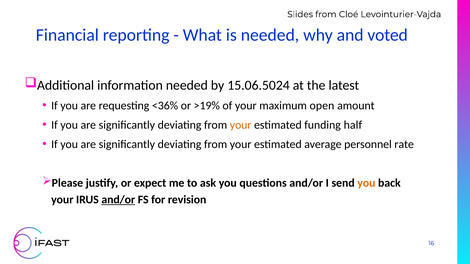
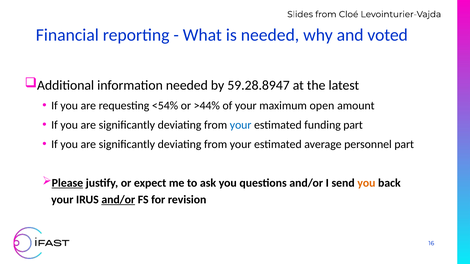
15.06.5024: 15.06.5024 -> 59.28.8947 (259, 85)
<36%: <36% -> <54% (165, 106)
>19%: >19% -> >44% (207, 106)
your colour: orange -> blue (241, 125)
funding half: half -> part (353, 125)
personnel rate: rate -> part (404, 144)
Please underline: none -> present (67, 183)
